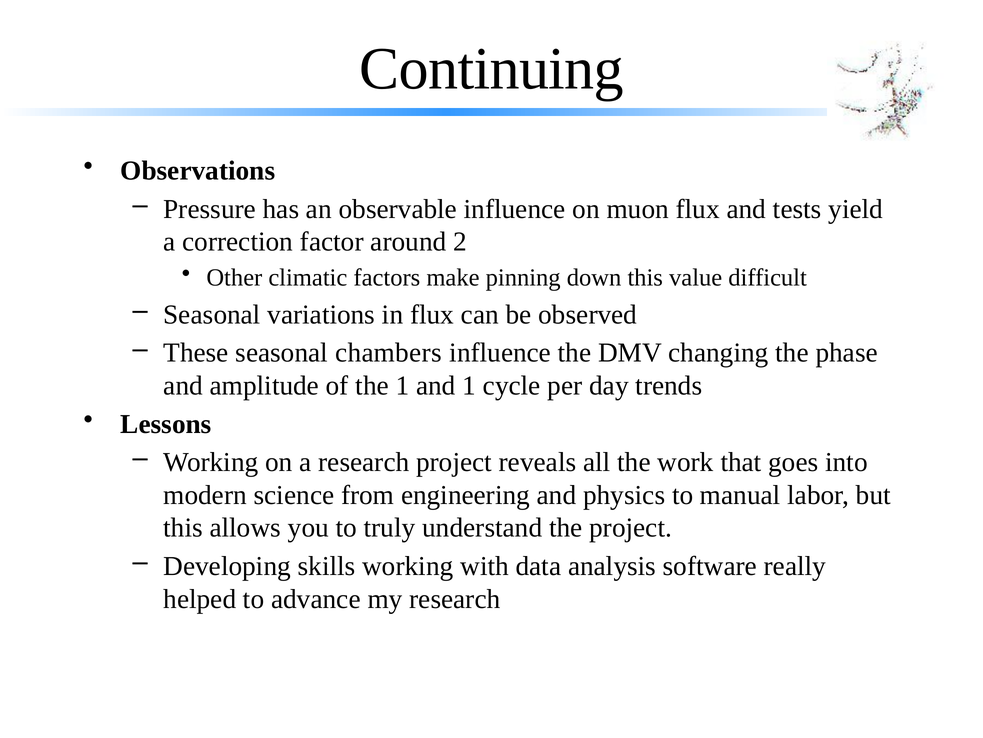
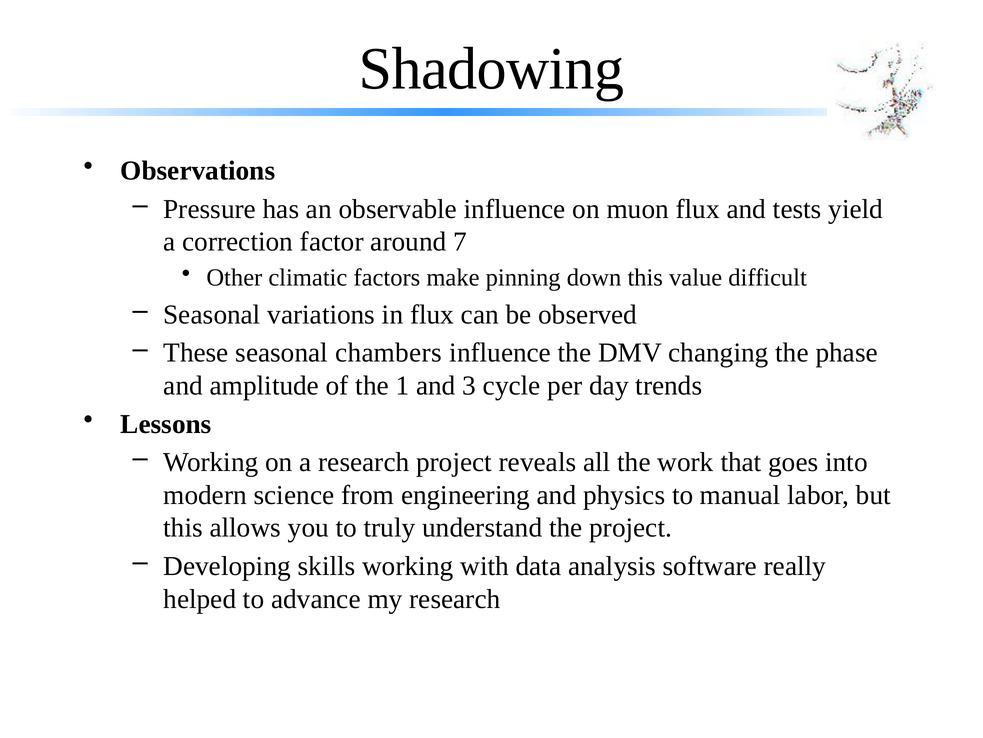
Continuing: Continuing -> Shadowing (492, 69)
2: 2 -> 7 (460, 242)
and 1: 1 -> 3 (469, 385)
